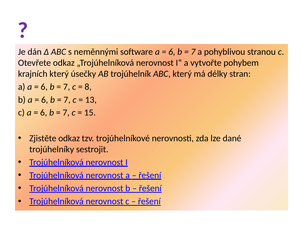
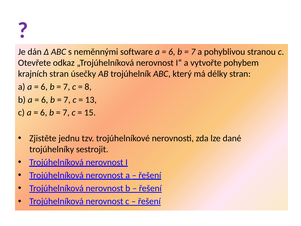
krajních který: který -> stran (59, 74)
Zjistěte odkaz: odkaz -> jednu (69, 138)
